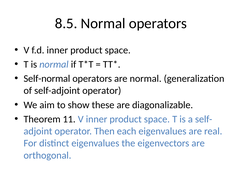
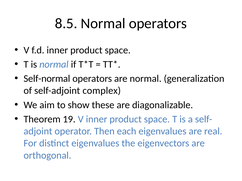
self-adjoint operator: operator -> complex (102, 91)
11: 11 -> 19 (69, 119)
